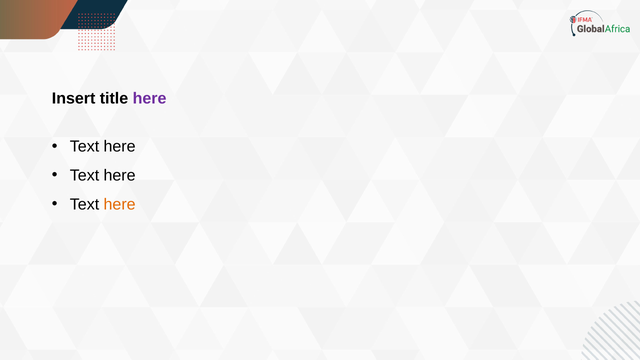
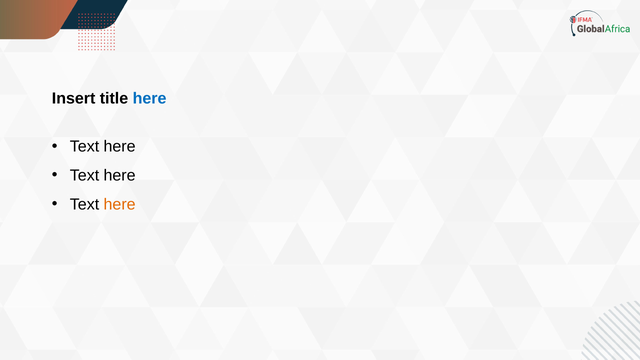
here colour: purple -> blue (150, 99)
